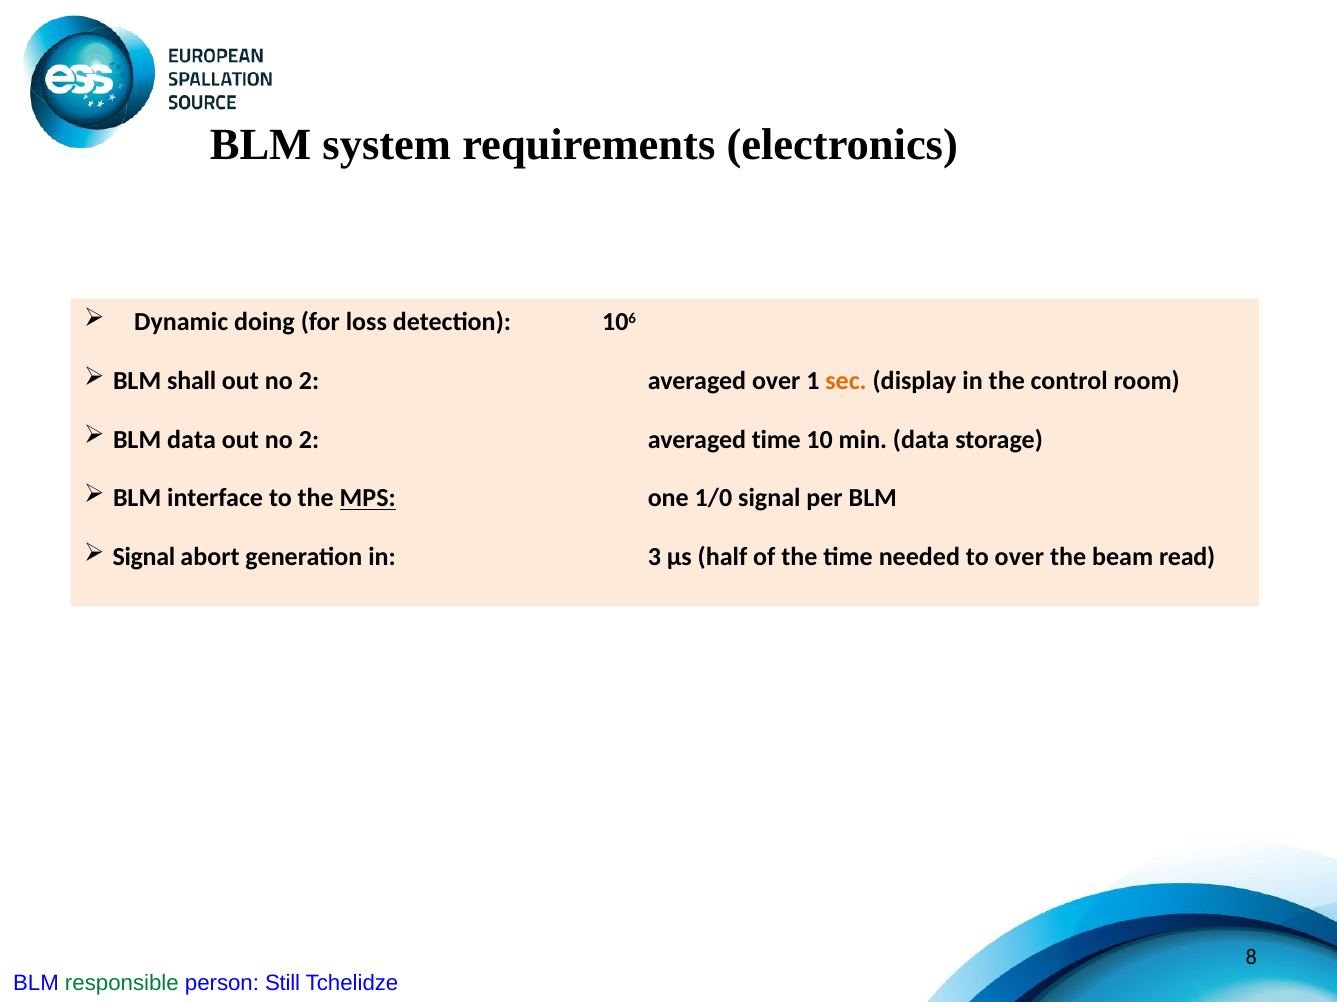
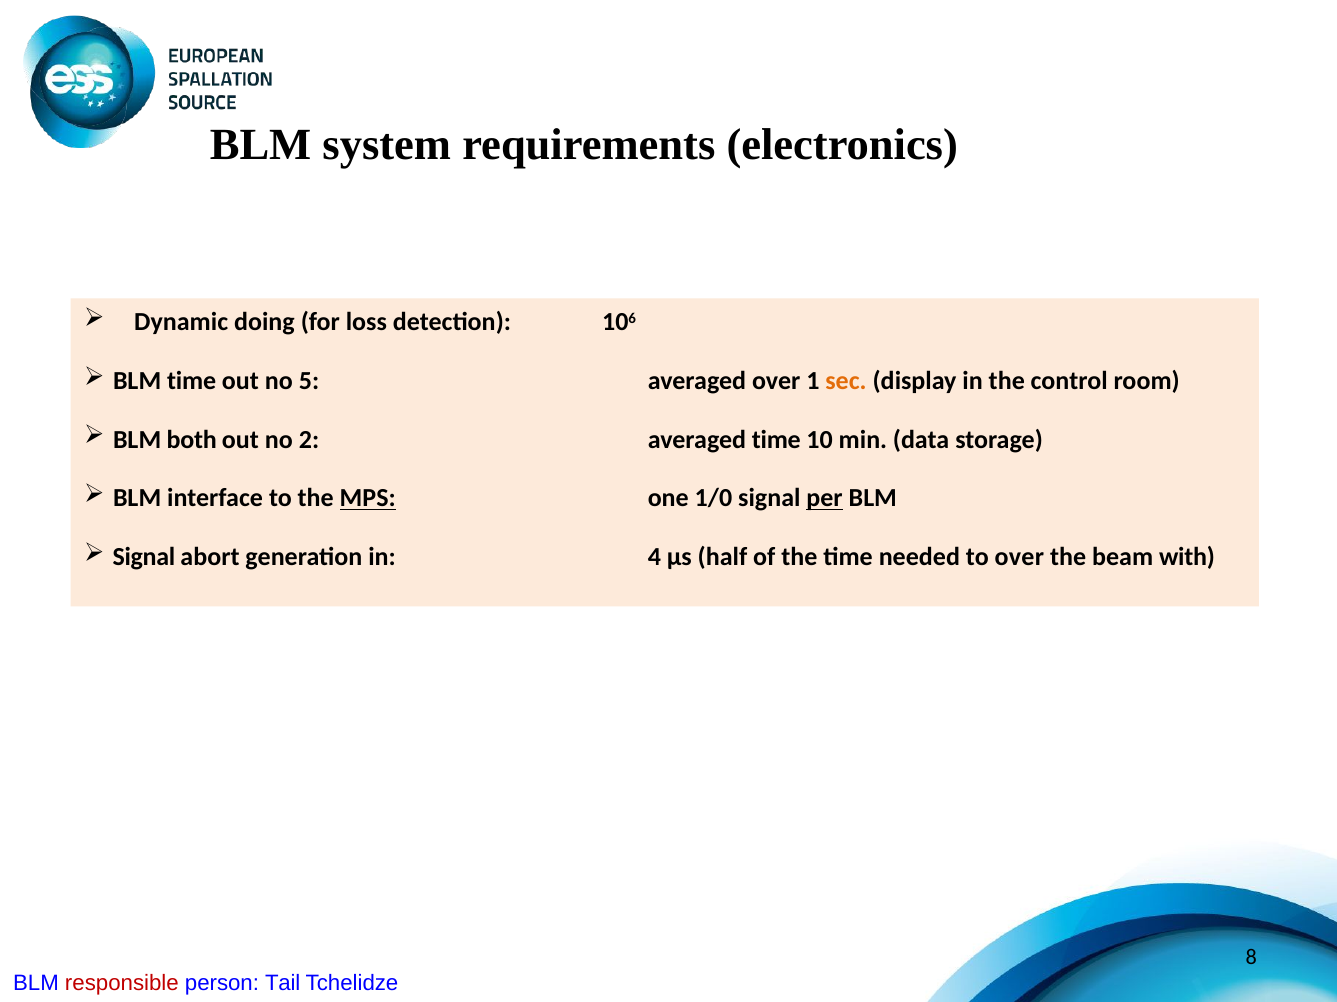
BLM shall: shall -> time (192, 381)
2: 2 -> 5 (309, 381)
BLM data: data -> both (192, 440)
per underline: none -> present (824, 499)
3: 3 -> 4 (654, 557)
read: read -> with (1187, 557)
responsible colour: green -> red (122, 984)
Still: Still -> Tail (283, 984)
